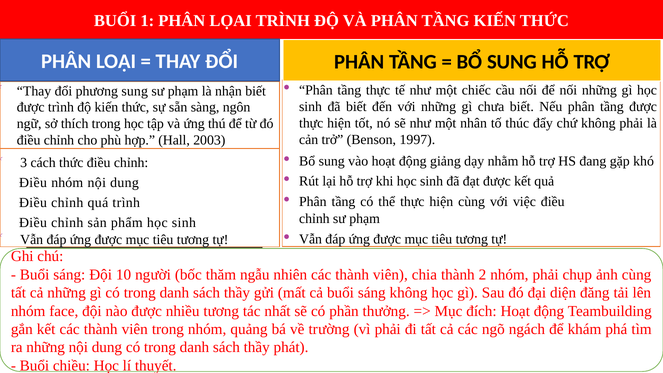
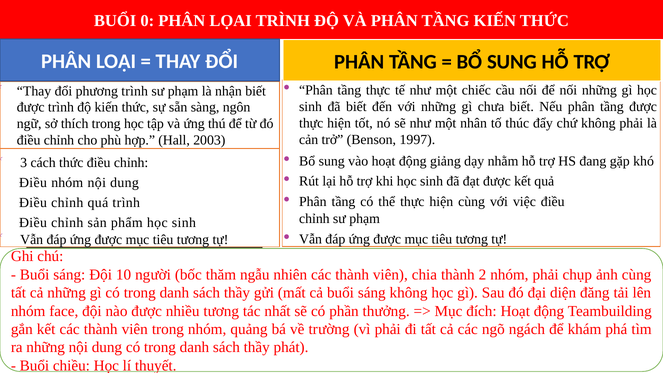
1: 1 -> 0 (147, 21)
phương sung: sung -> trình (135, 91)
